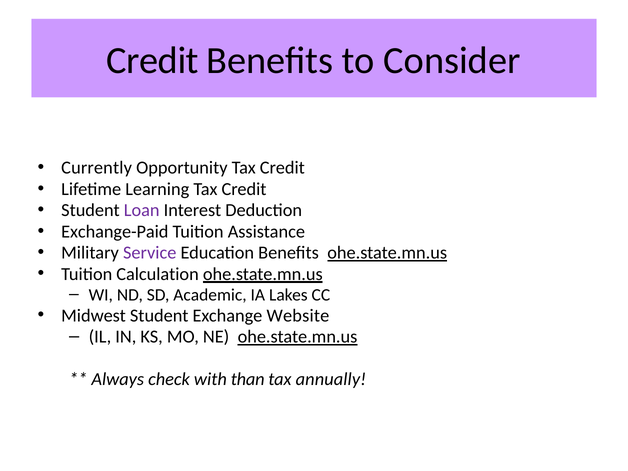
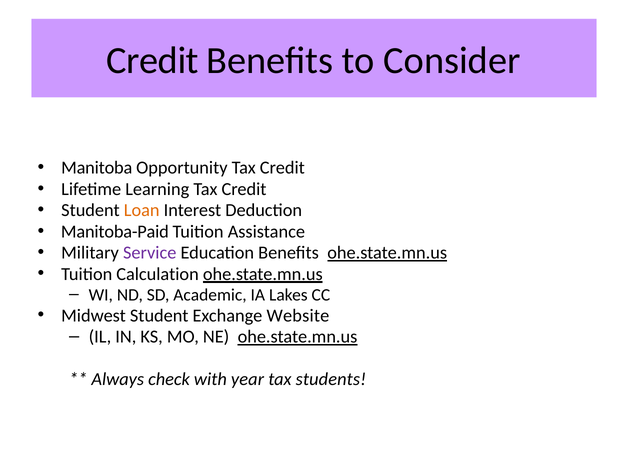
Currently: Currently -> Manitoba (97, 168)
Loan colour: purple -> orange (142, 210)
Exchange-Paid: Exchange-Paid -> Manitoba-Paid (115, 232)
than: than -> year (247, 379)
annually: annually -> students (331, 379)
